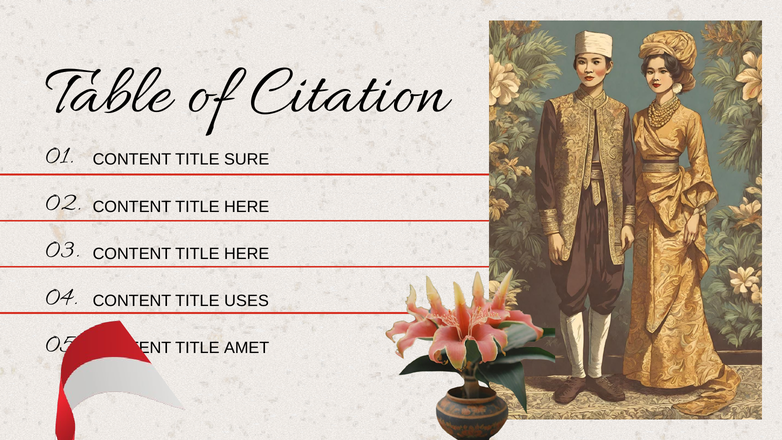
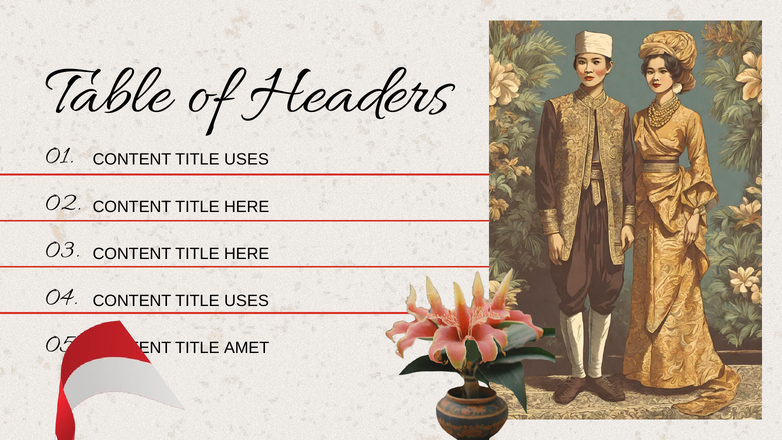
Citation: Citation -> Headers (349, 87)
SURE: SURE -> USES (247, 160)
